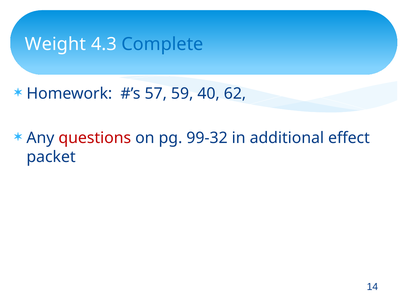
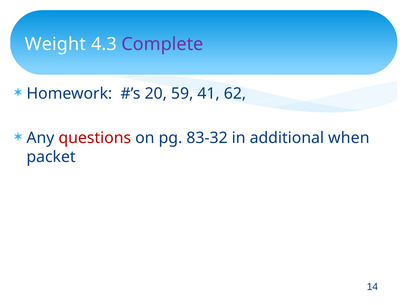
Complete colour: blue -> purple (162, 44)
57: 57 -> 20 (156, 94)
40: 40 -> 41 (209, 94)
99-32: 99-32 -> 83-32 (207, 138)
effect: effect -> when (349, 138)
